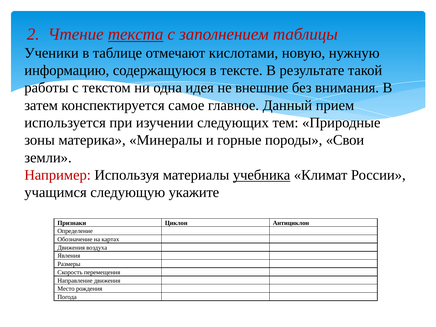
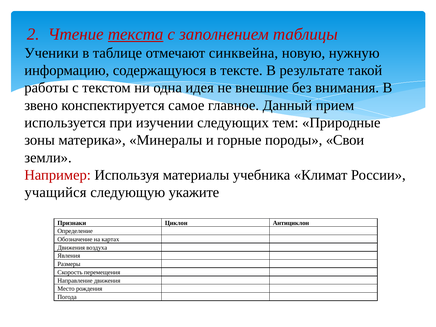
кислотами: кислотами -> синквейна (243, 53)
затем: затем -> звено (41, 105)
учебника underline: present -> none (262, 175)
учащимся: учащимся -> учащийся (55, 192)
